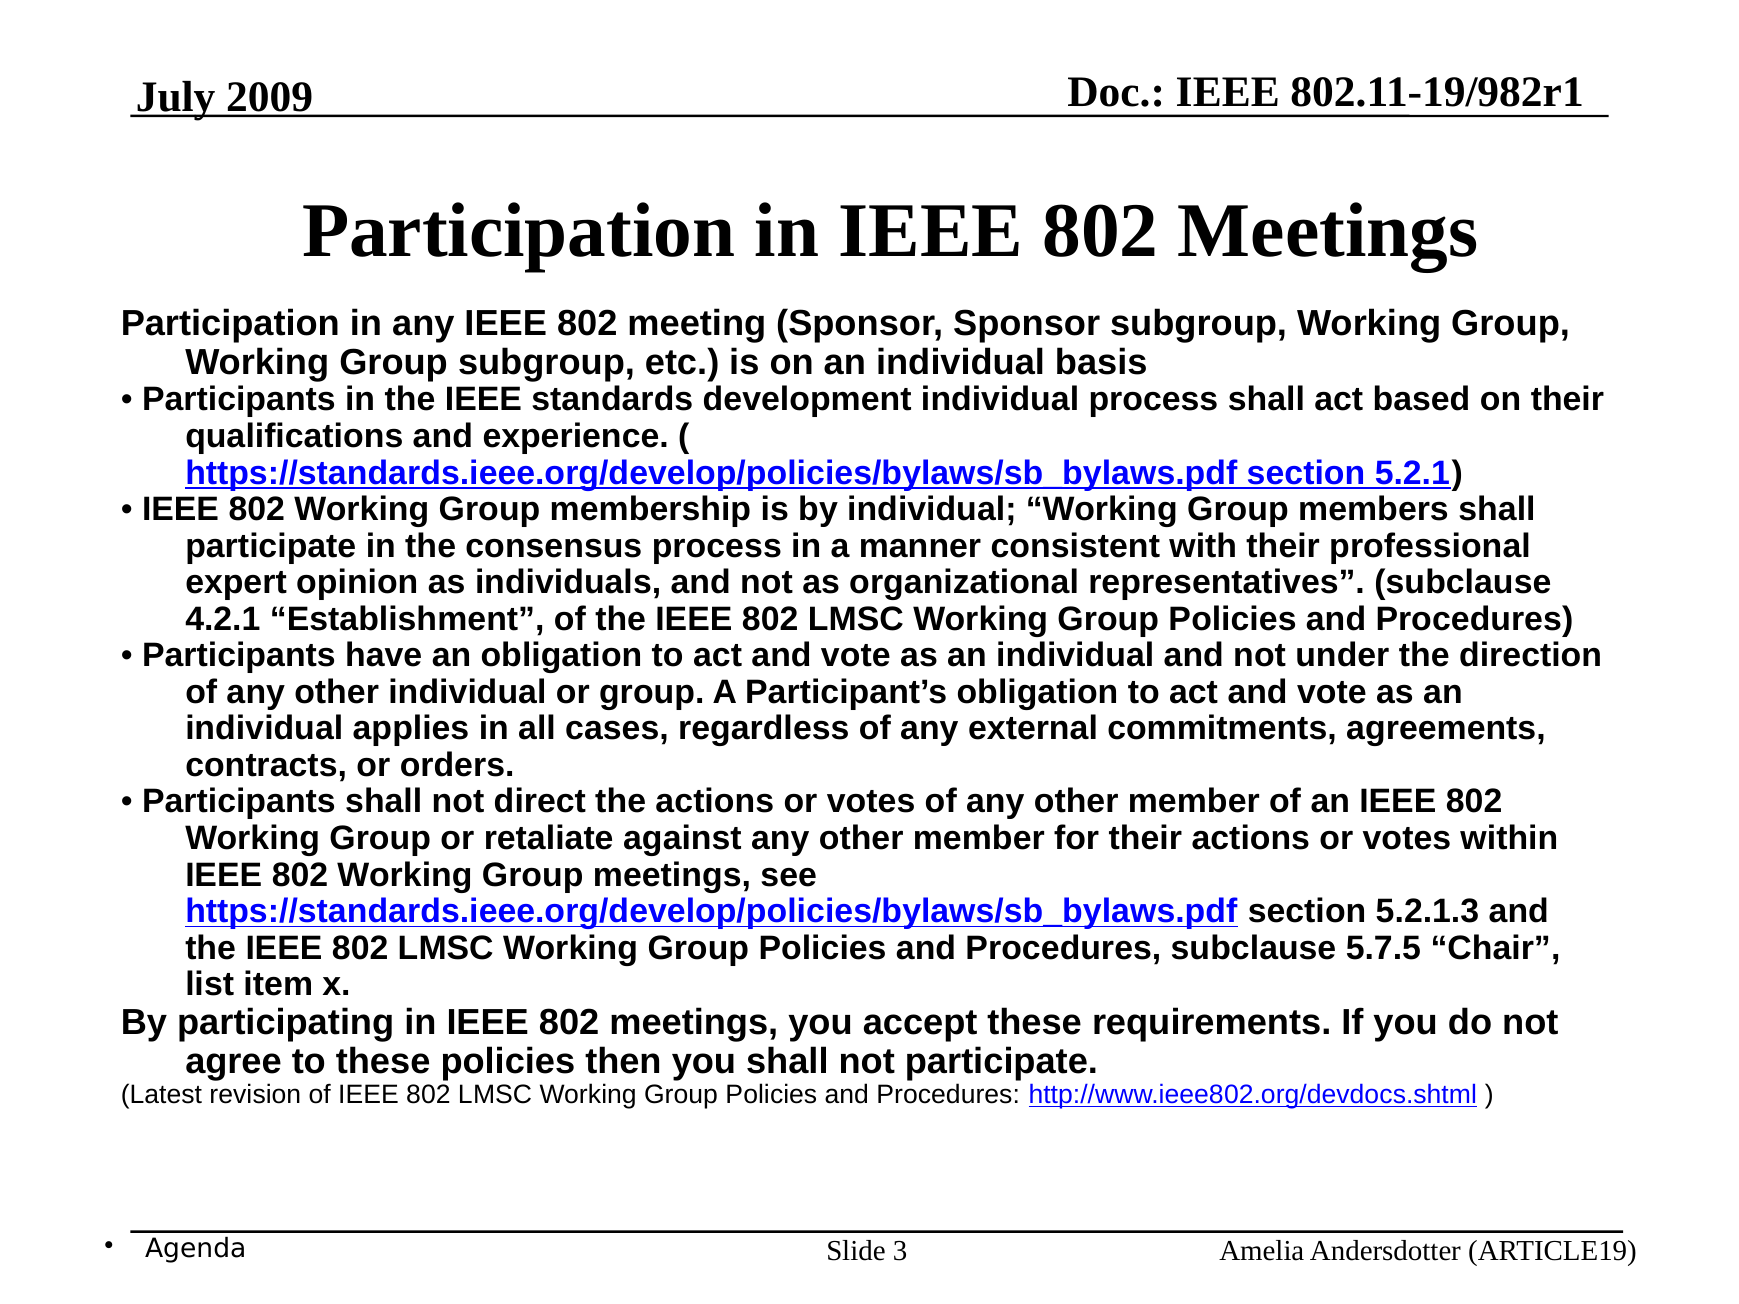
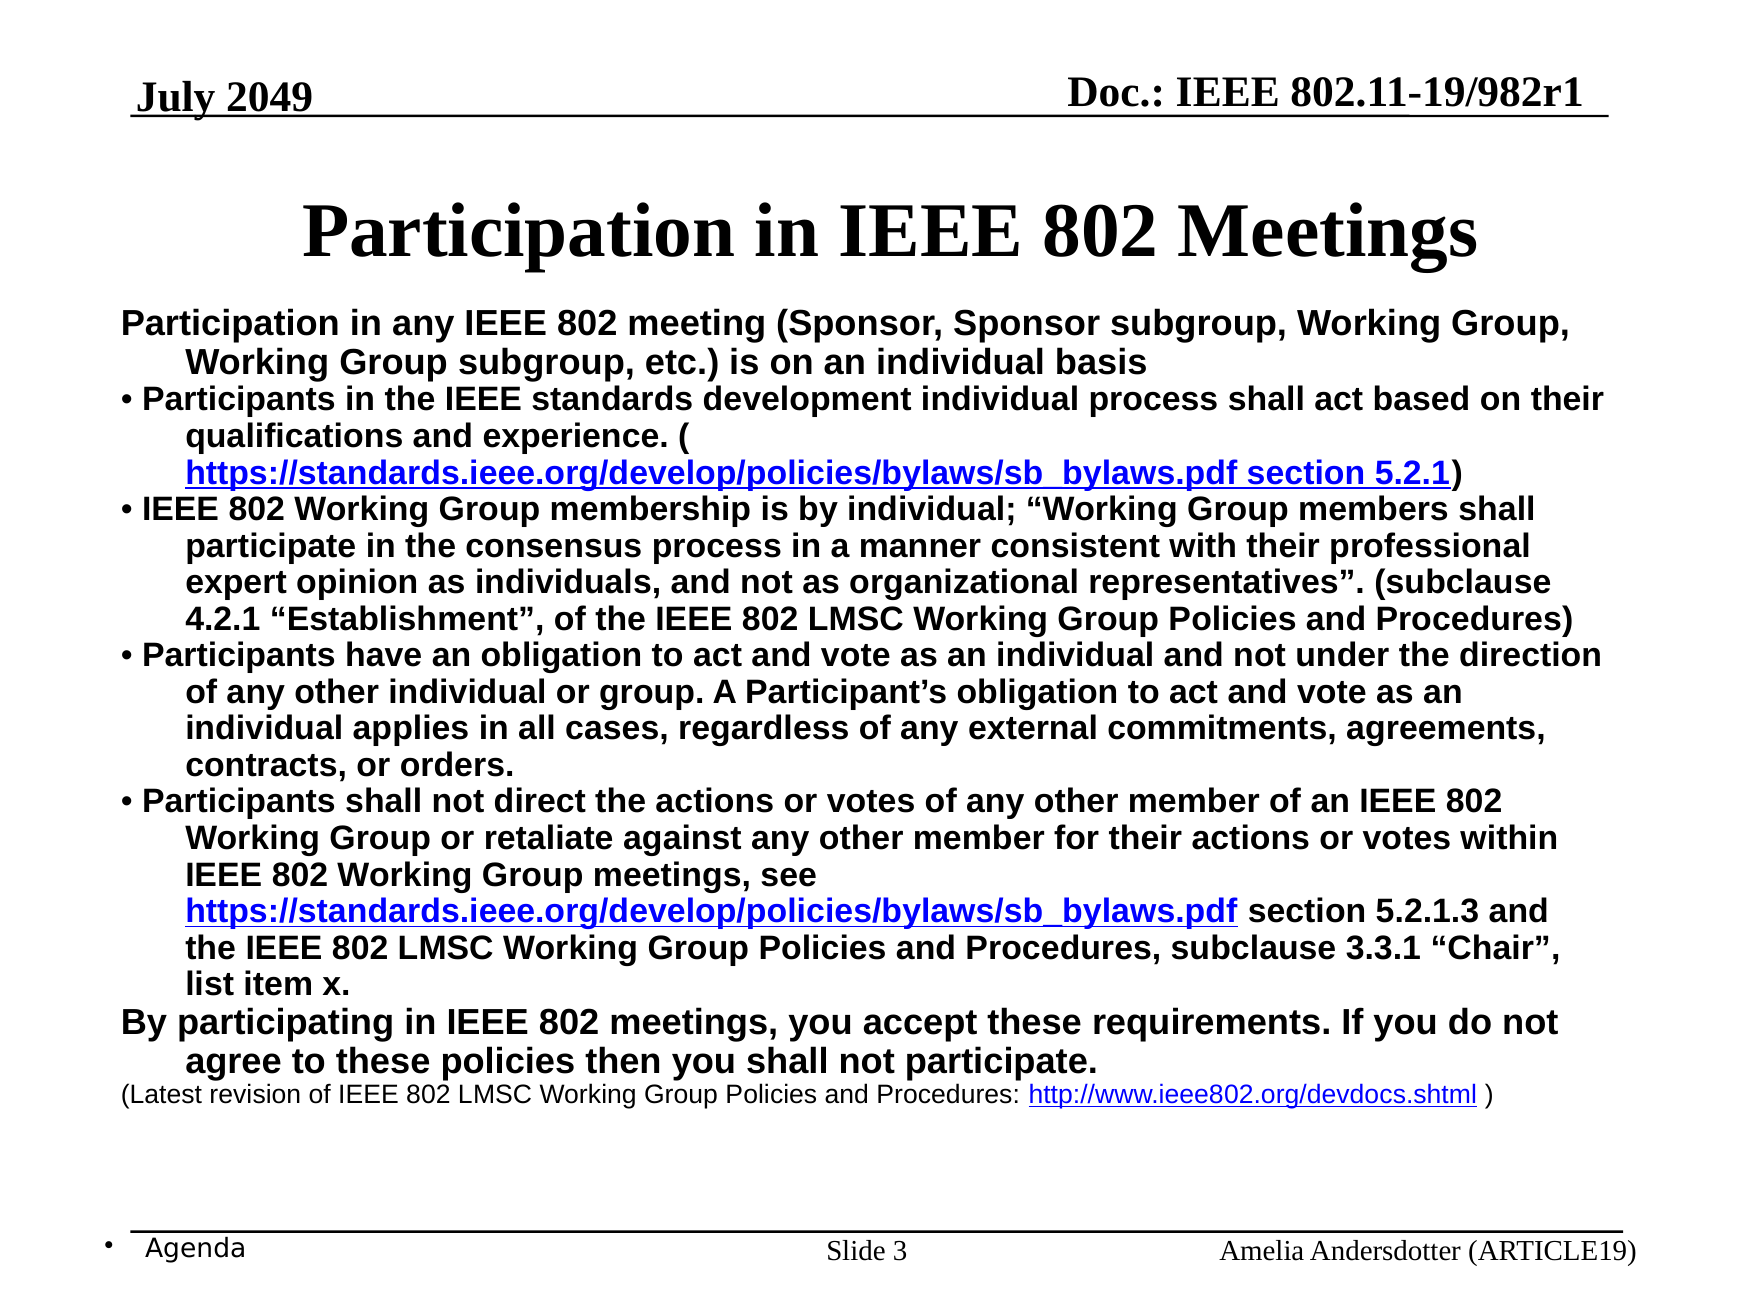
2009: 2009 -> 2049 (270, 97)
5.7.5: 5.7.5 -> 3.3.1 (1383, 948)
